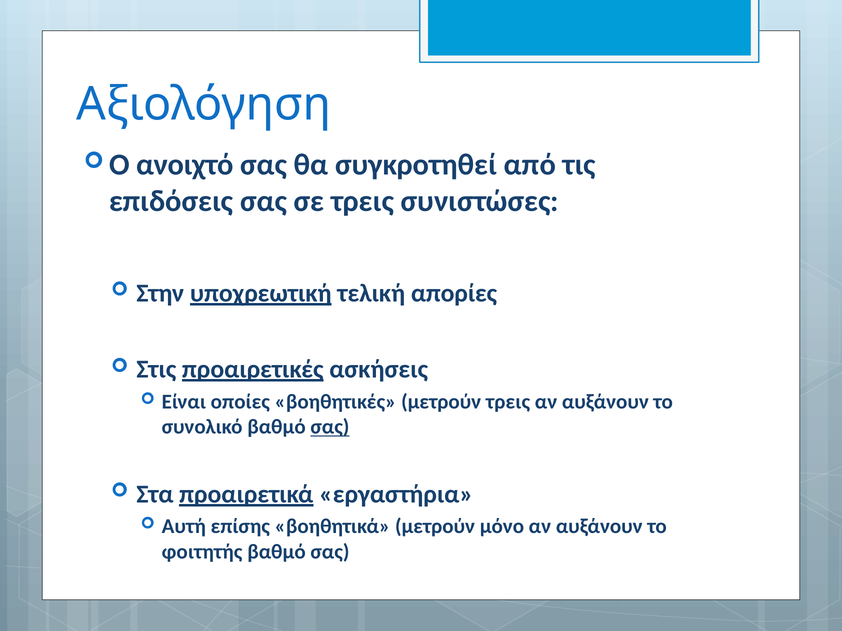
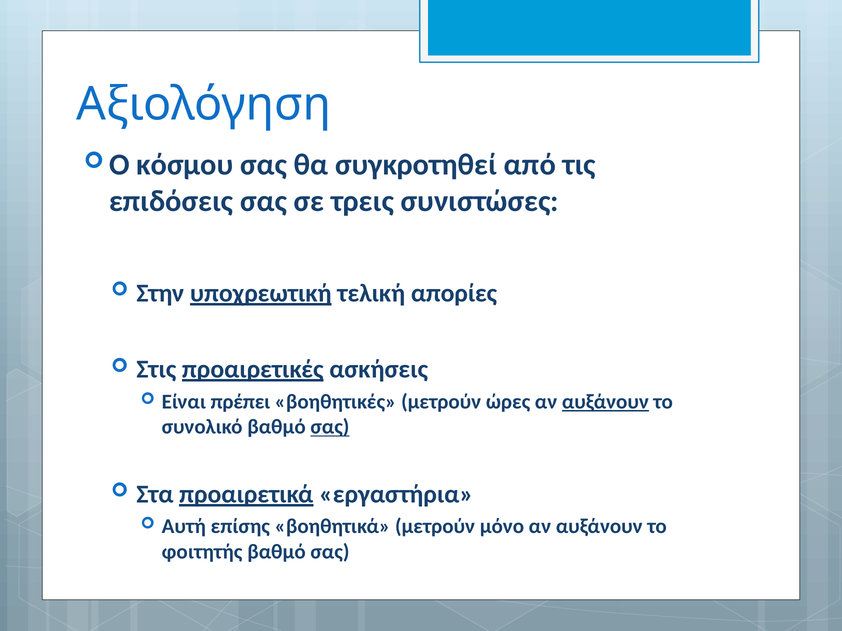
ανοιχτό: ανοιχτό -> κόσμου (185, 165)
οποίες: οποίες -> πρέπει (240, 402)
μετρούν τρεις: τρεις -> ώρες (508, 402)
αυξάνουν underline: none -> present (605, 402)
